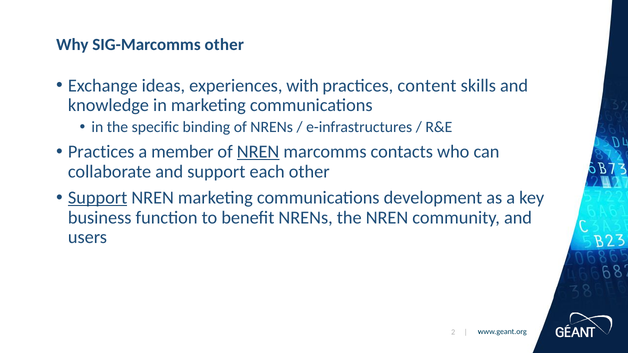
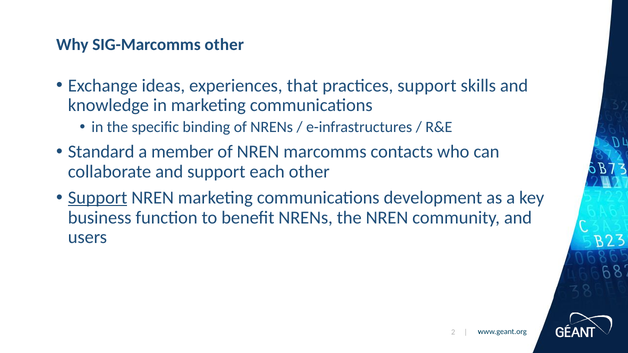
with: with -> that (302, 86)
practices content: content -> support (427, 86)
Practices: Practices -> Standard (101, 152)
NREN underline: present -> none (258, 152)
